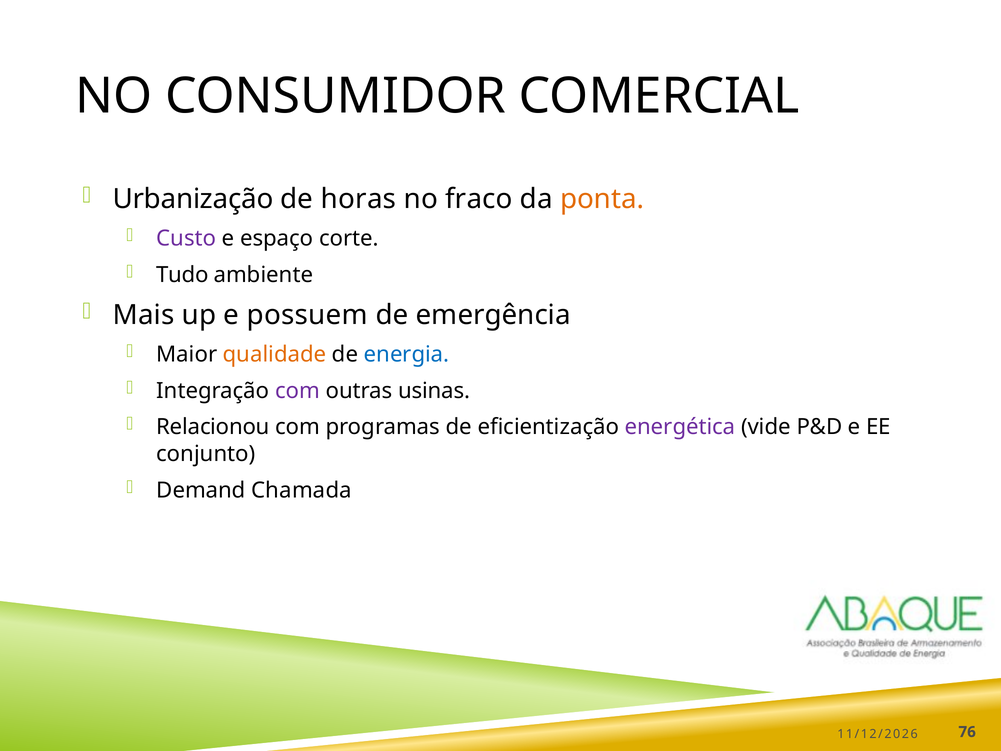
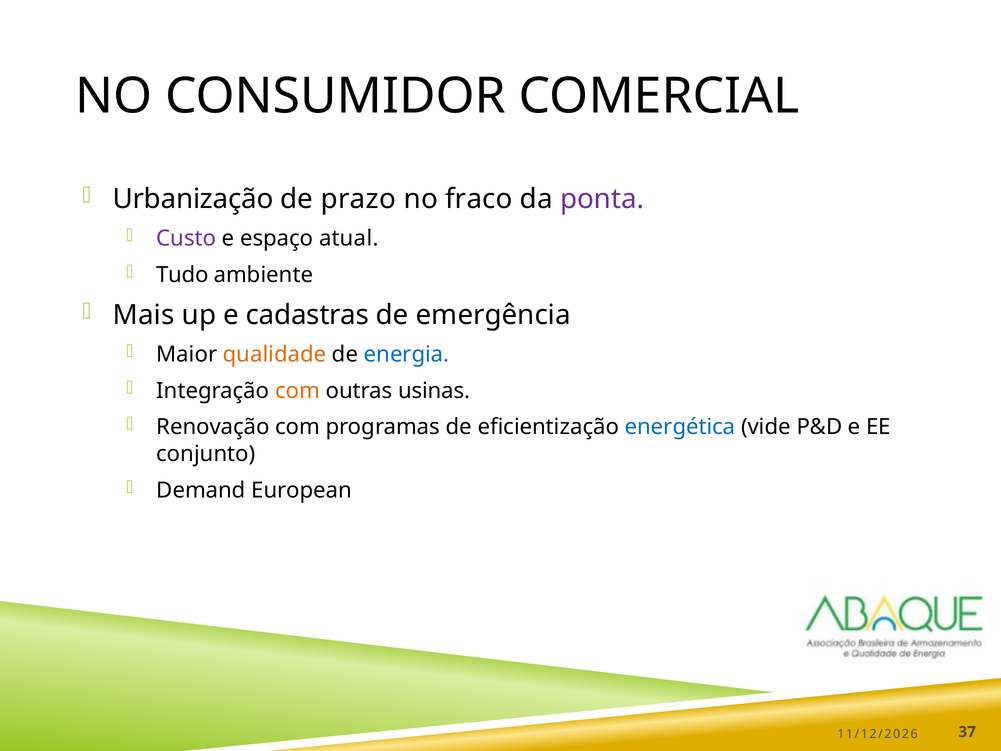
horas: horas -> prazo (358, 199)
ponta colour: orange -> purple (602, 199)
corte: corte -> atual (349, 238)
possuem: possuem -> cadastras (308, 315)
com colour: purple -> orange (298, 391)
Relacionou: Relacionou -> Renovação (213, 427)
energética colour: purple -> blue (680, 427)
Chamada: Chamada -> European (302, 490)
76: 76 -> 37 (967, 732)
